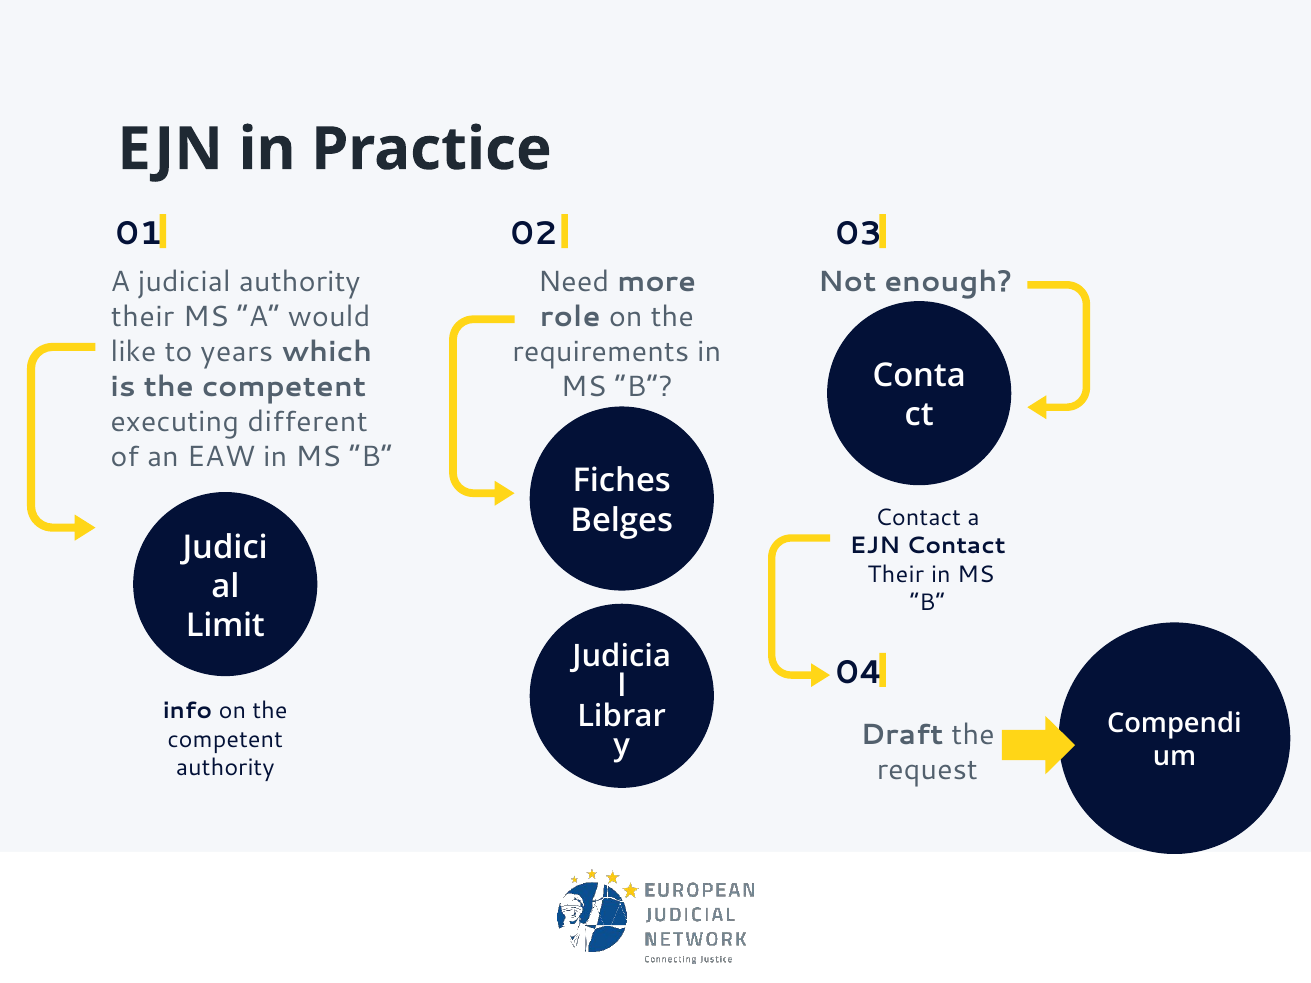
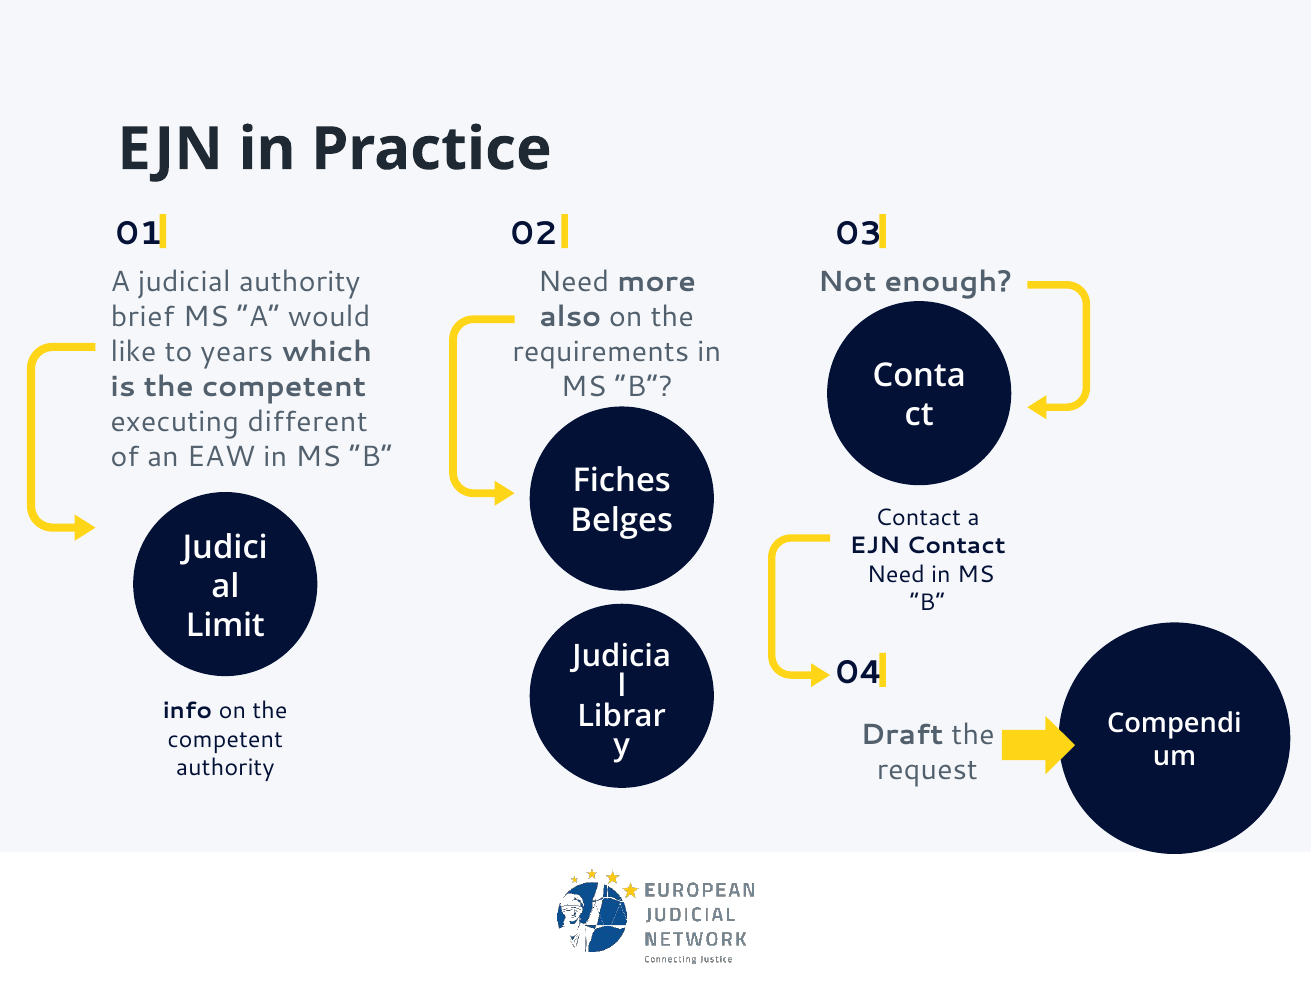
their: their -> brief (143, 317)
role: role -> also (570, 317)
Their: Their -> Need (896, 575)
